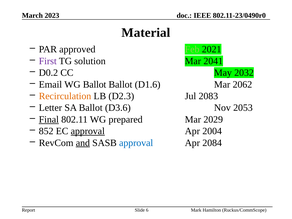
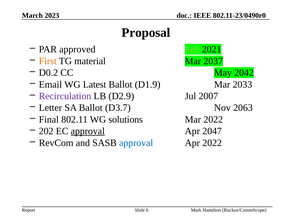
Material: Material -> Proposal (146, 33)
First colour: purple -> orange (48, 61)
solution: solution -> material (90, 61)
2041: 2041 -> 2037 (213, 61)
2032: 2032 -> 2042 (244, 73)
WG Ballot: Ballot -> Latest (95, 84)
D1.6: D1.6 -> D1.9 (148, 84)
2062: 2062 -> 2033 (242, 84)
Recirculation colour: orange -> purple (65, 96)
D2.3: D2.3 -> D2.9 (121, 96)
2083: 2083 -> 2007 (208, 96)
D3.6: D3.6 -> D3.7 (118, 108)
2053: 2053 -> 2063 (243, 108)
Final underline: present -> none (49, 119)
prepared: prepared -> solutions (126, 119)
Mar 2029: 2029 -> 2022 (213, 119)
852: 852 -> 202 (46, 131)
2004: 2004 -> 2047 (212, 131)
and underline: present -> none (83, 143)
Apr 2084: 2084 -> 2022 (212, 143)
